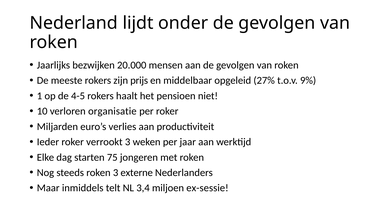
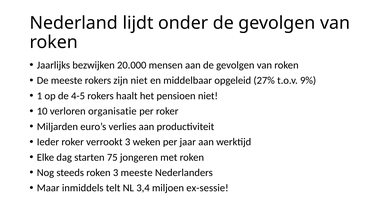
zijn prijs: prijs -> niet (139, 81)
3 externe: externe -> meeste (137, 173)
